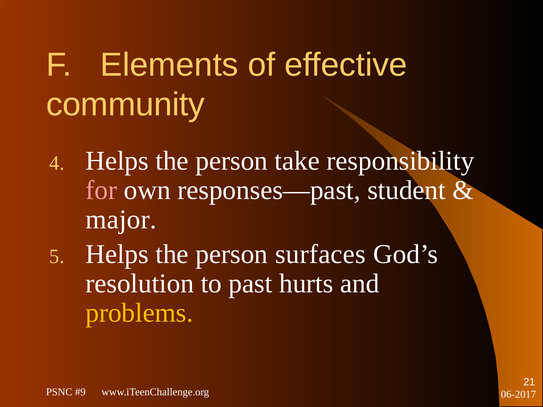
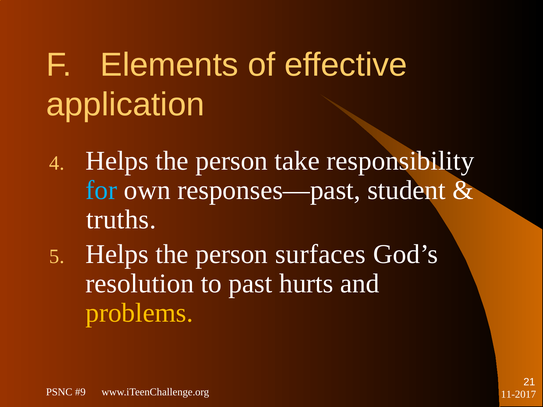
community: community -> application (125, 105)
for colour: pink -> light blue (101, 190)
major: major -> truths (121, 220)
06-2017: 06-2017 -> 11-2017 (519, 395)
